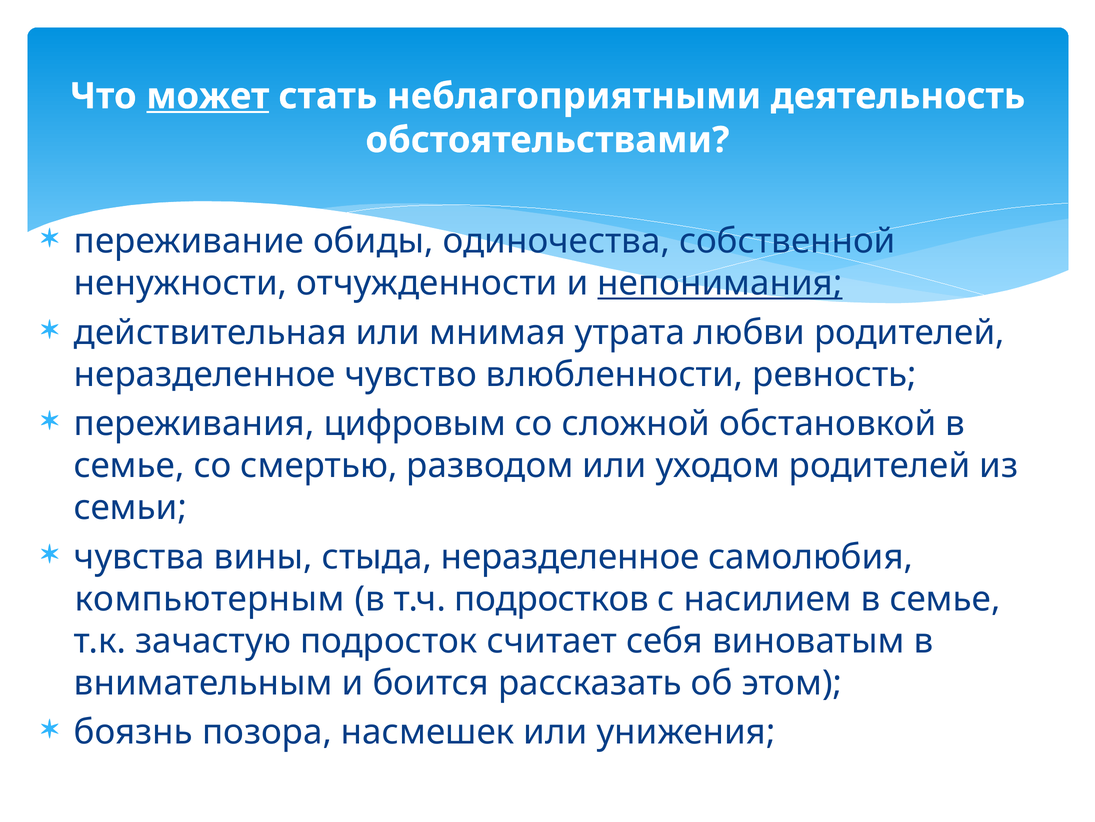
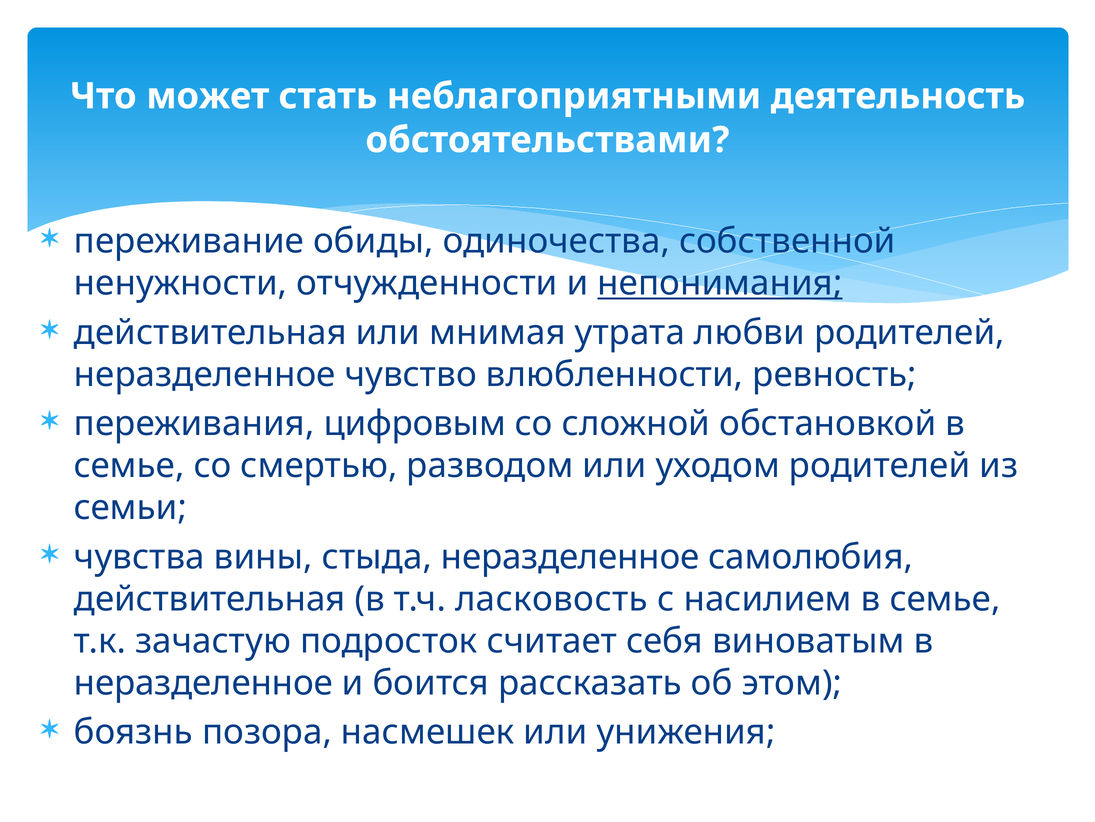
может underline: present -> none (208, 96)
компьютерным: компьютерным -> действительная (210, 599)
подростков: подростков -> ласковость (551, 599)
внимательным: внимательным -> неразделенное (203, 682)
